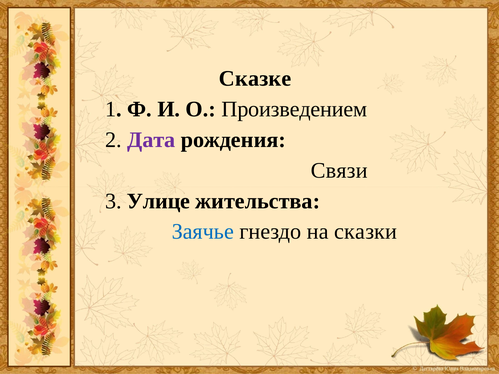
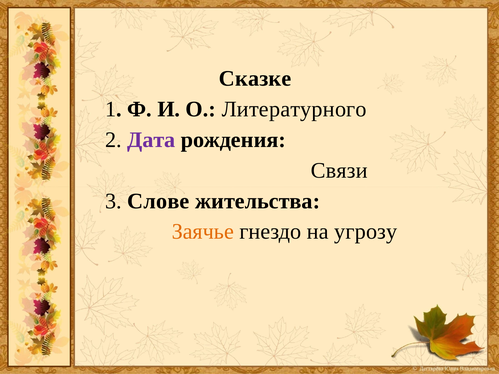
Произведением: Произведением -> Литературного (294, 109)
Улице: Улице -> Слове (158, 201)
Заячье colour: blue -> orange (203, 232)
сказки: сказки -> угрозу (366, 232)
